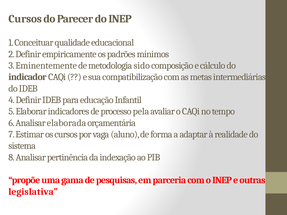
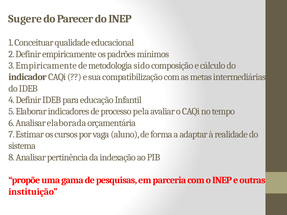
Cursos: Cursos -> Sugere (25, 19)
3 Eminentemente: Eminentemente -> Empiricamente (46, 66)
legislativa: legislativa -> instituição (33, 192)
